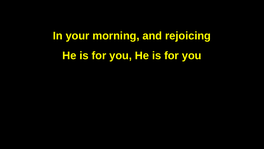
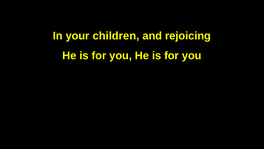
morning: morning -> children (116, 36)
